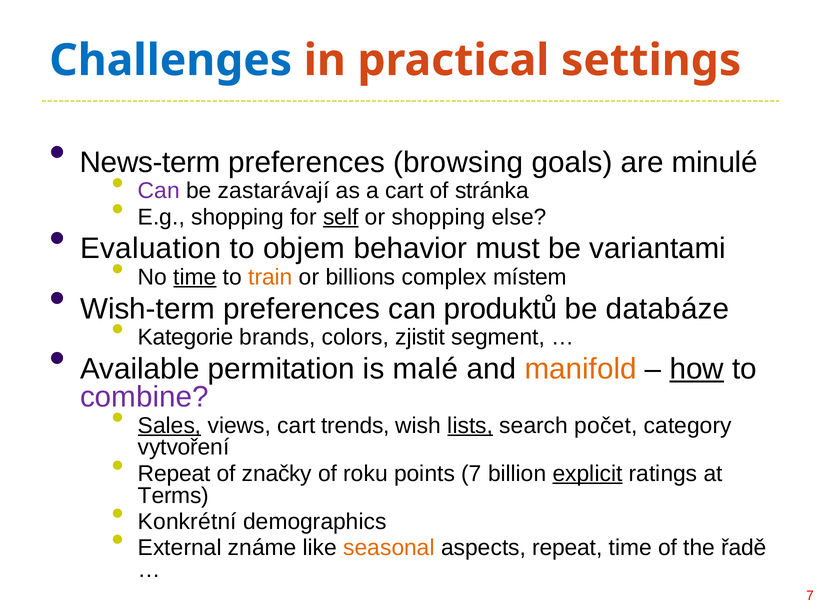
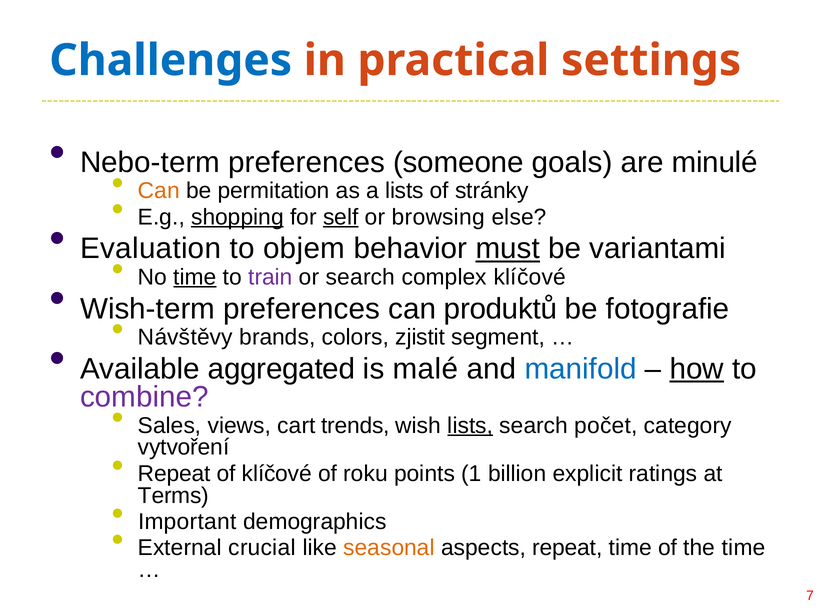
News-term: News-term -> Nebo-term (150, 163)
browsing: browsing -> someone (458, 163)
Can colour: purple -> orange (159, 191)
zastarávají: zastarávají -> permitation (274, 191)
a cart: cart -> lists (404, 191)
stránka: stránka -> stránky (492, 191)
shopping underline: none -> present (237, 217)
or shopping: shopping -> browsing (438, 217)
must underline: none -> present (508, 249)
train colour: orange -> purple (270, 277)
or billions: billions -> search (360, 277)
complex místem: místem -> klíčové (530, 277)
databáze: databáze -> fotografie (668, 309)
Kategorie: Kategorie -> Návštěvy (185, 337)
permitation: permitation -> aggregated (282, 369)
manifold colour: orange -> blue (581, 369)
Sales underline: present -> none (170, 425)
of značky: značky -> klíčové (277, 473)
points 7: 7 -> 1 (472, 473)
explicit underline: present -> none (588, 473)
Konkrétní: Konkrétní -> Important (187, 521)
známe: známe -> crucial (262, 547)
the řadě: řadě -> time (744, 547)
